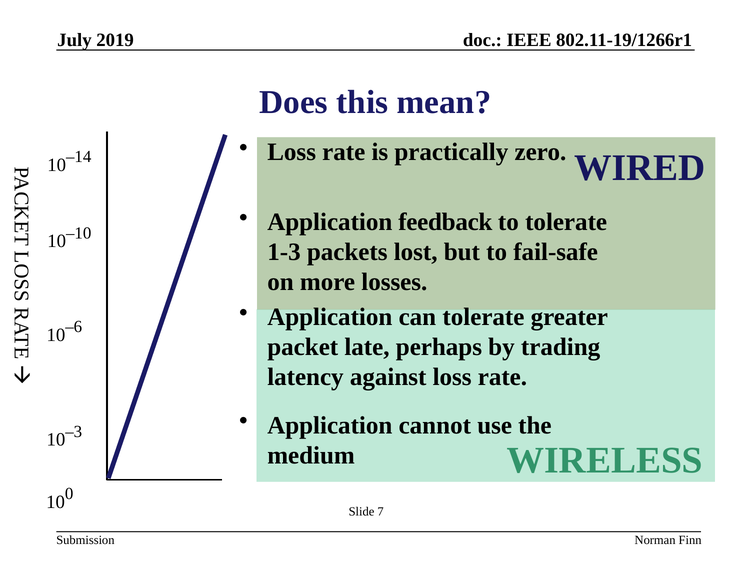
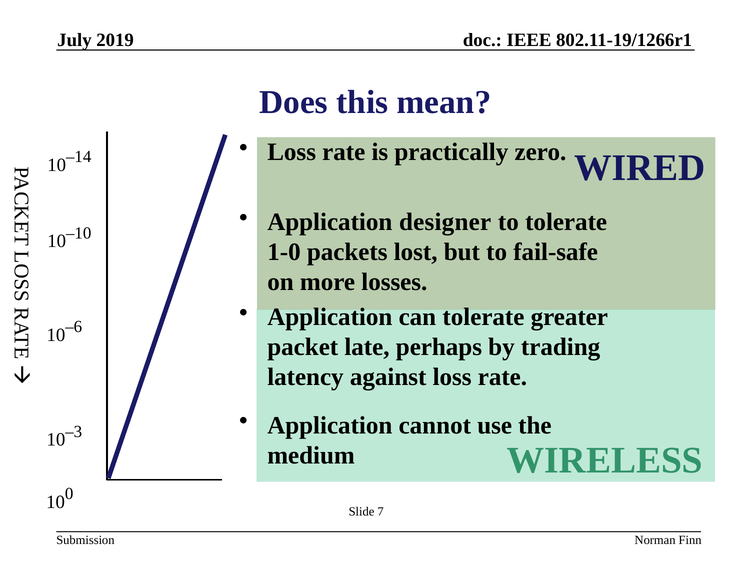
feedback: feedback -> designer (445, 222)
1-3: 1-3 -> 1-0 (284, 252)
